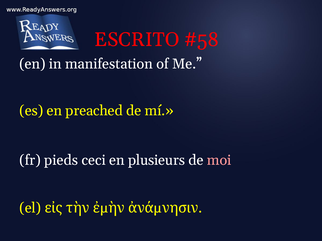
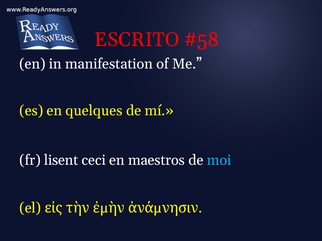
preached: preached -> quelques (94, 111)
pieds: pieds -> lisent (61, 160)
plusieurs: plusieurs -> maestros (156, 160)
moi colour: pink -> light blue (219, 160)
